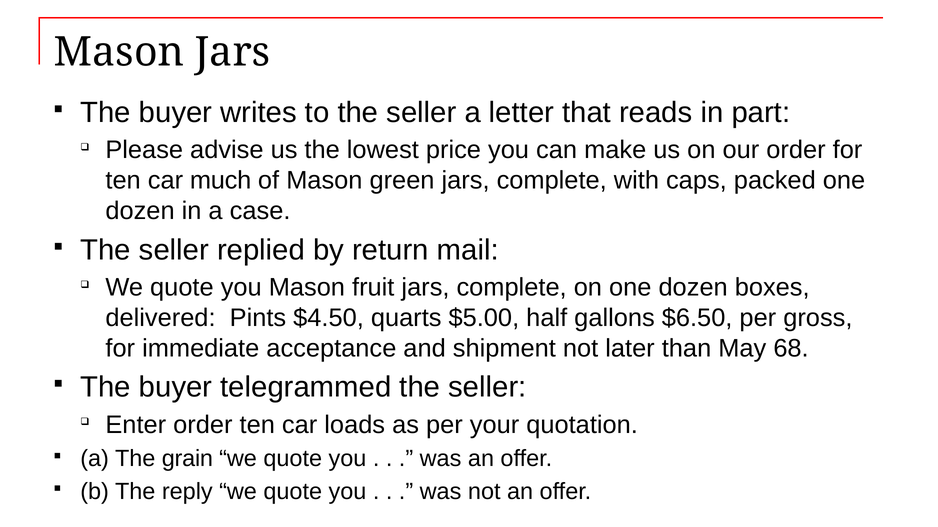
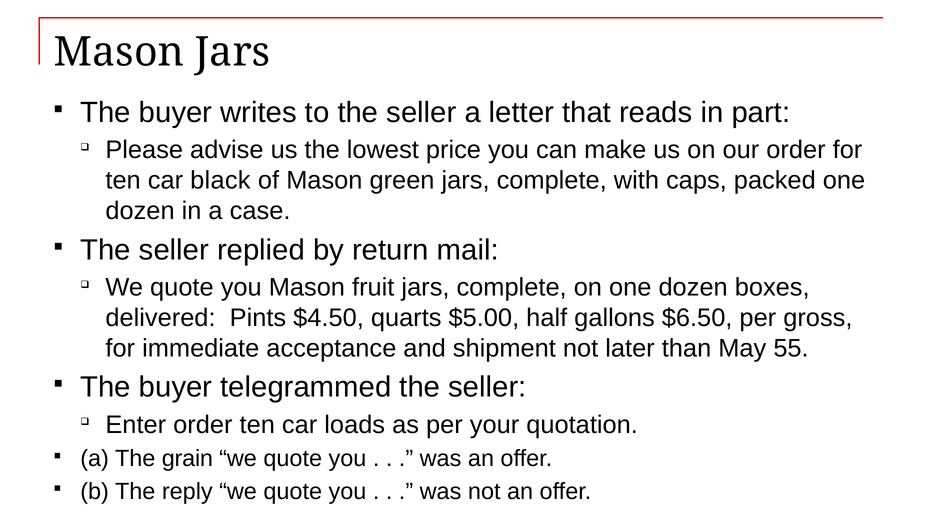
much: much -> black (220, 181)
68: 68 -> 55 (791, 349)
